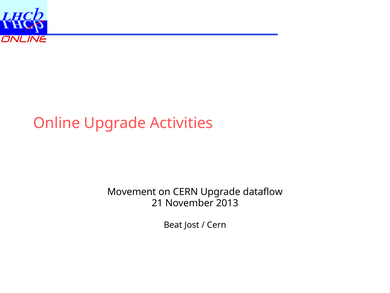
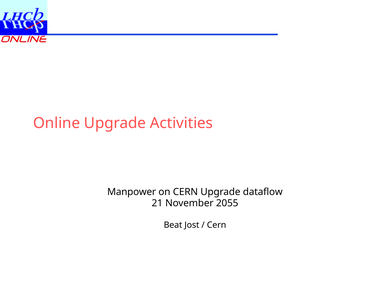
Movement: Movement -> Manpower (132, 191)
2013: 2013 -> 2055 (227, 203)
